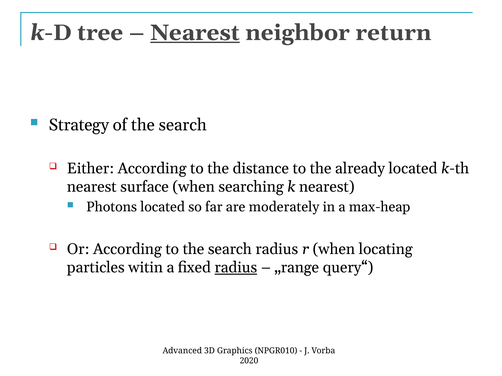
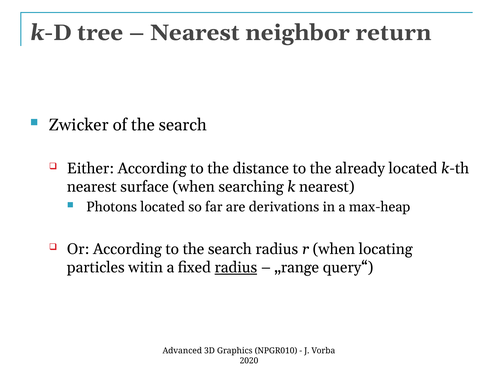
Nearest underline: present -> none (195, 33)
Strategy: Strategy -> Zwicker (79, 125)
moderately: moderately -> derivations (284, 207)
